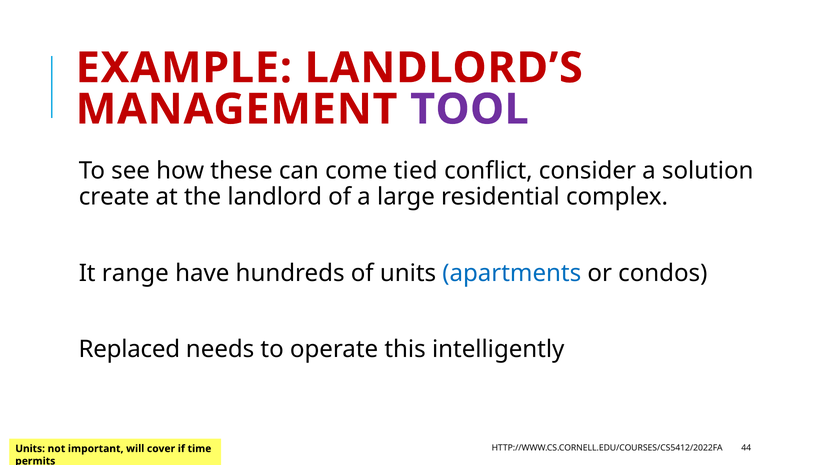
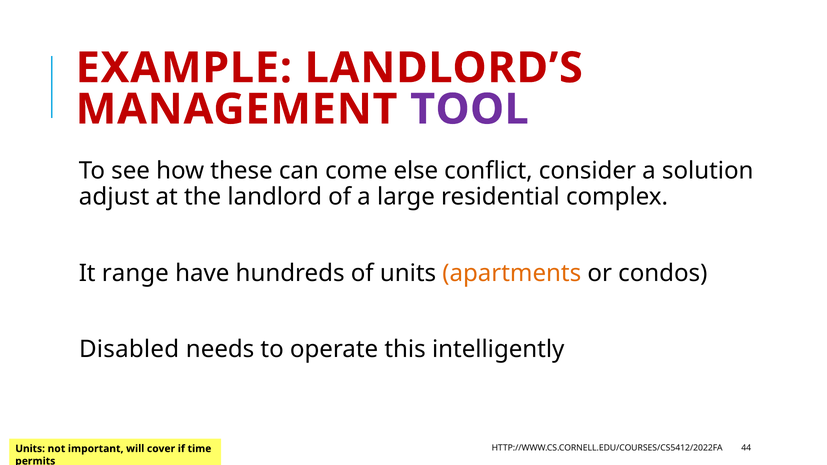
tied: tied -> else (416, 171)
create: create -> adjust (114, 197)
apartments colour: blue -> orange (512, 273)
Replaced: Replaced -> Disabled (129, 350)
